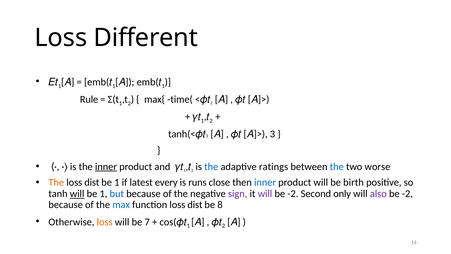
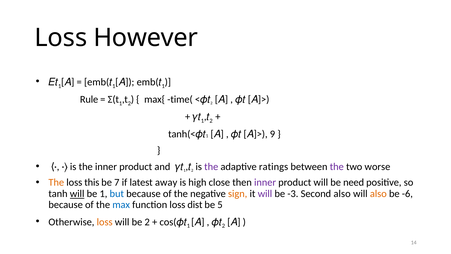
Different: Different -> However (146, 38)
3: 3 -> 9 (273, 134)
inner underline: present -> none (106, 166)
the colour: blue -> purple (211, 166)
the colour: blue -> purple (337, 166)
dist: dist -> this (92, 182)
1: 1 -> 7 (117, 182)
every: every -> away (166, 182)
runs: runs -> high (197, 182)
inner colour: blue -> purple (265, 182)
birth: birth -> need (354, 182)
sign colour: purple -> orange (238, 194)
-2: -2 -> -3 (293, 194)
Second only: only -> also (342, 194)
also colour: purple -> orange (378, 194)
-2: -2 -> -6 (407, 194)
8: 8 -> 5 (220, 205)
be 7: 7 -> 2 (147, 222)
